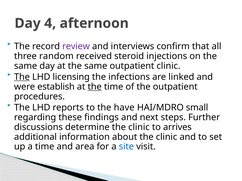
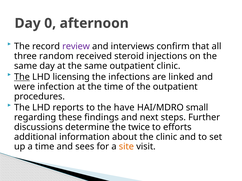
4: 4 -> 0 (50, 23)
establish: establish -> infection (56, 87)
the underline: present -> none (95, 87)
determine the clinic: clinic -> twice (139, 127)
arrives: arrives -> efforts (177, 127)
area: area -> sees (85, 147)
site colour: blue -> orange (126, 147)
